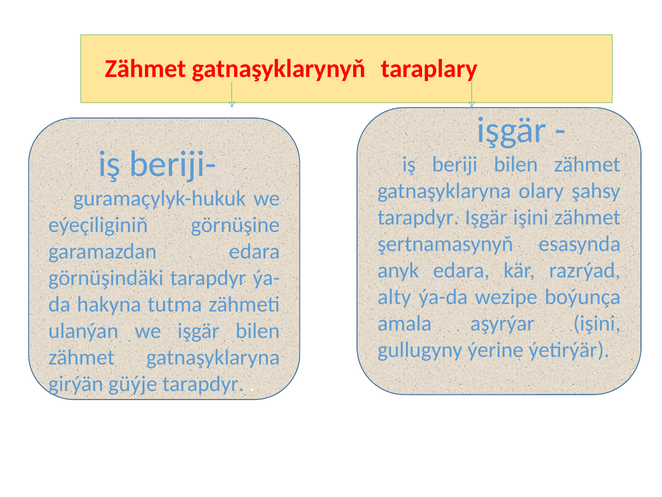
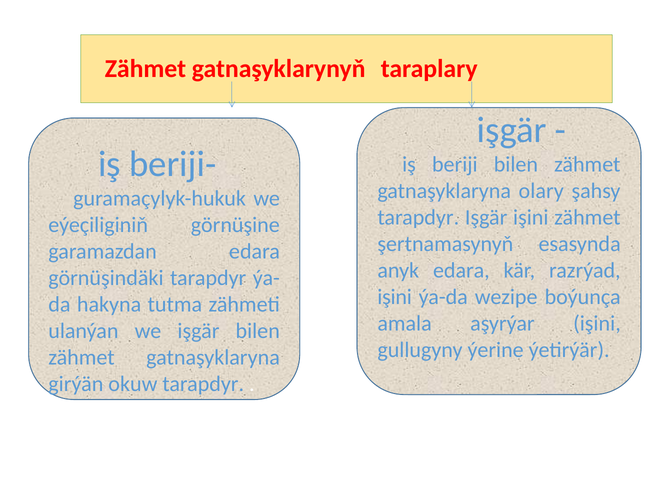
alty: alty -> işini (395, 296)
güýje: güýje -> okuw (133, 384)
